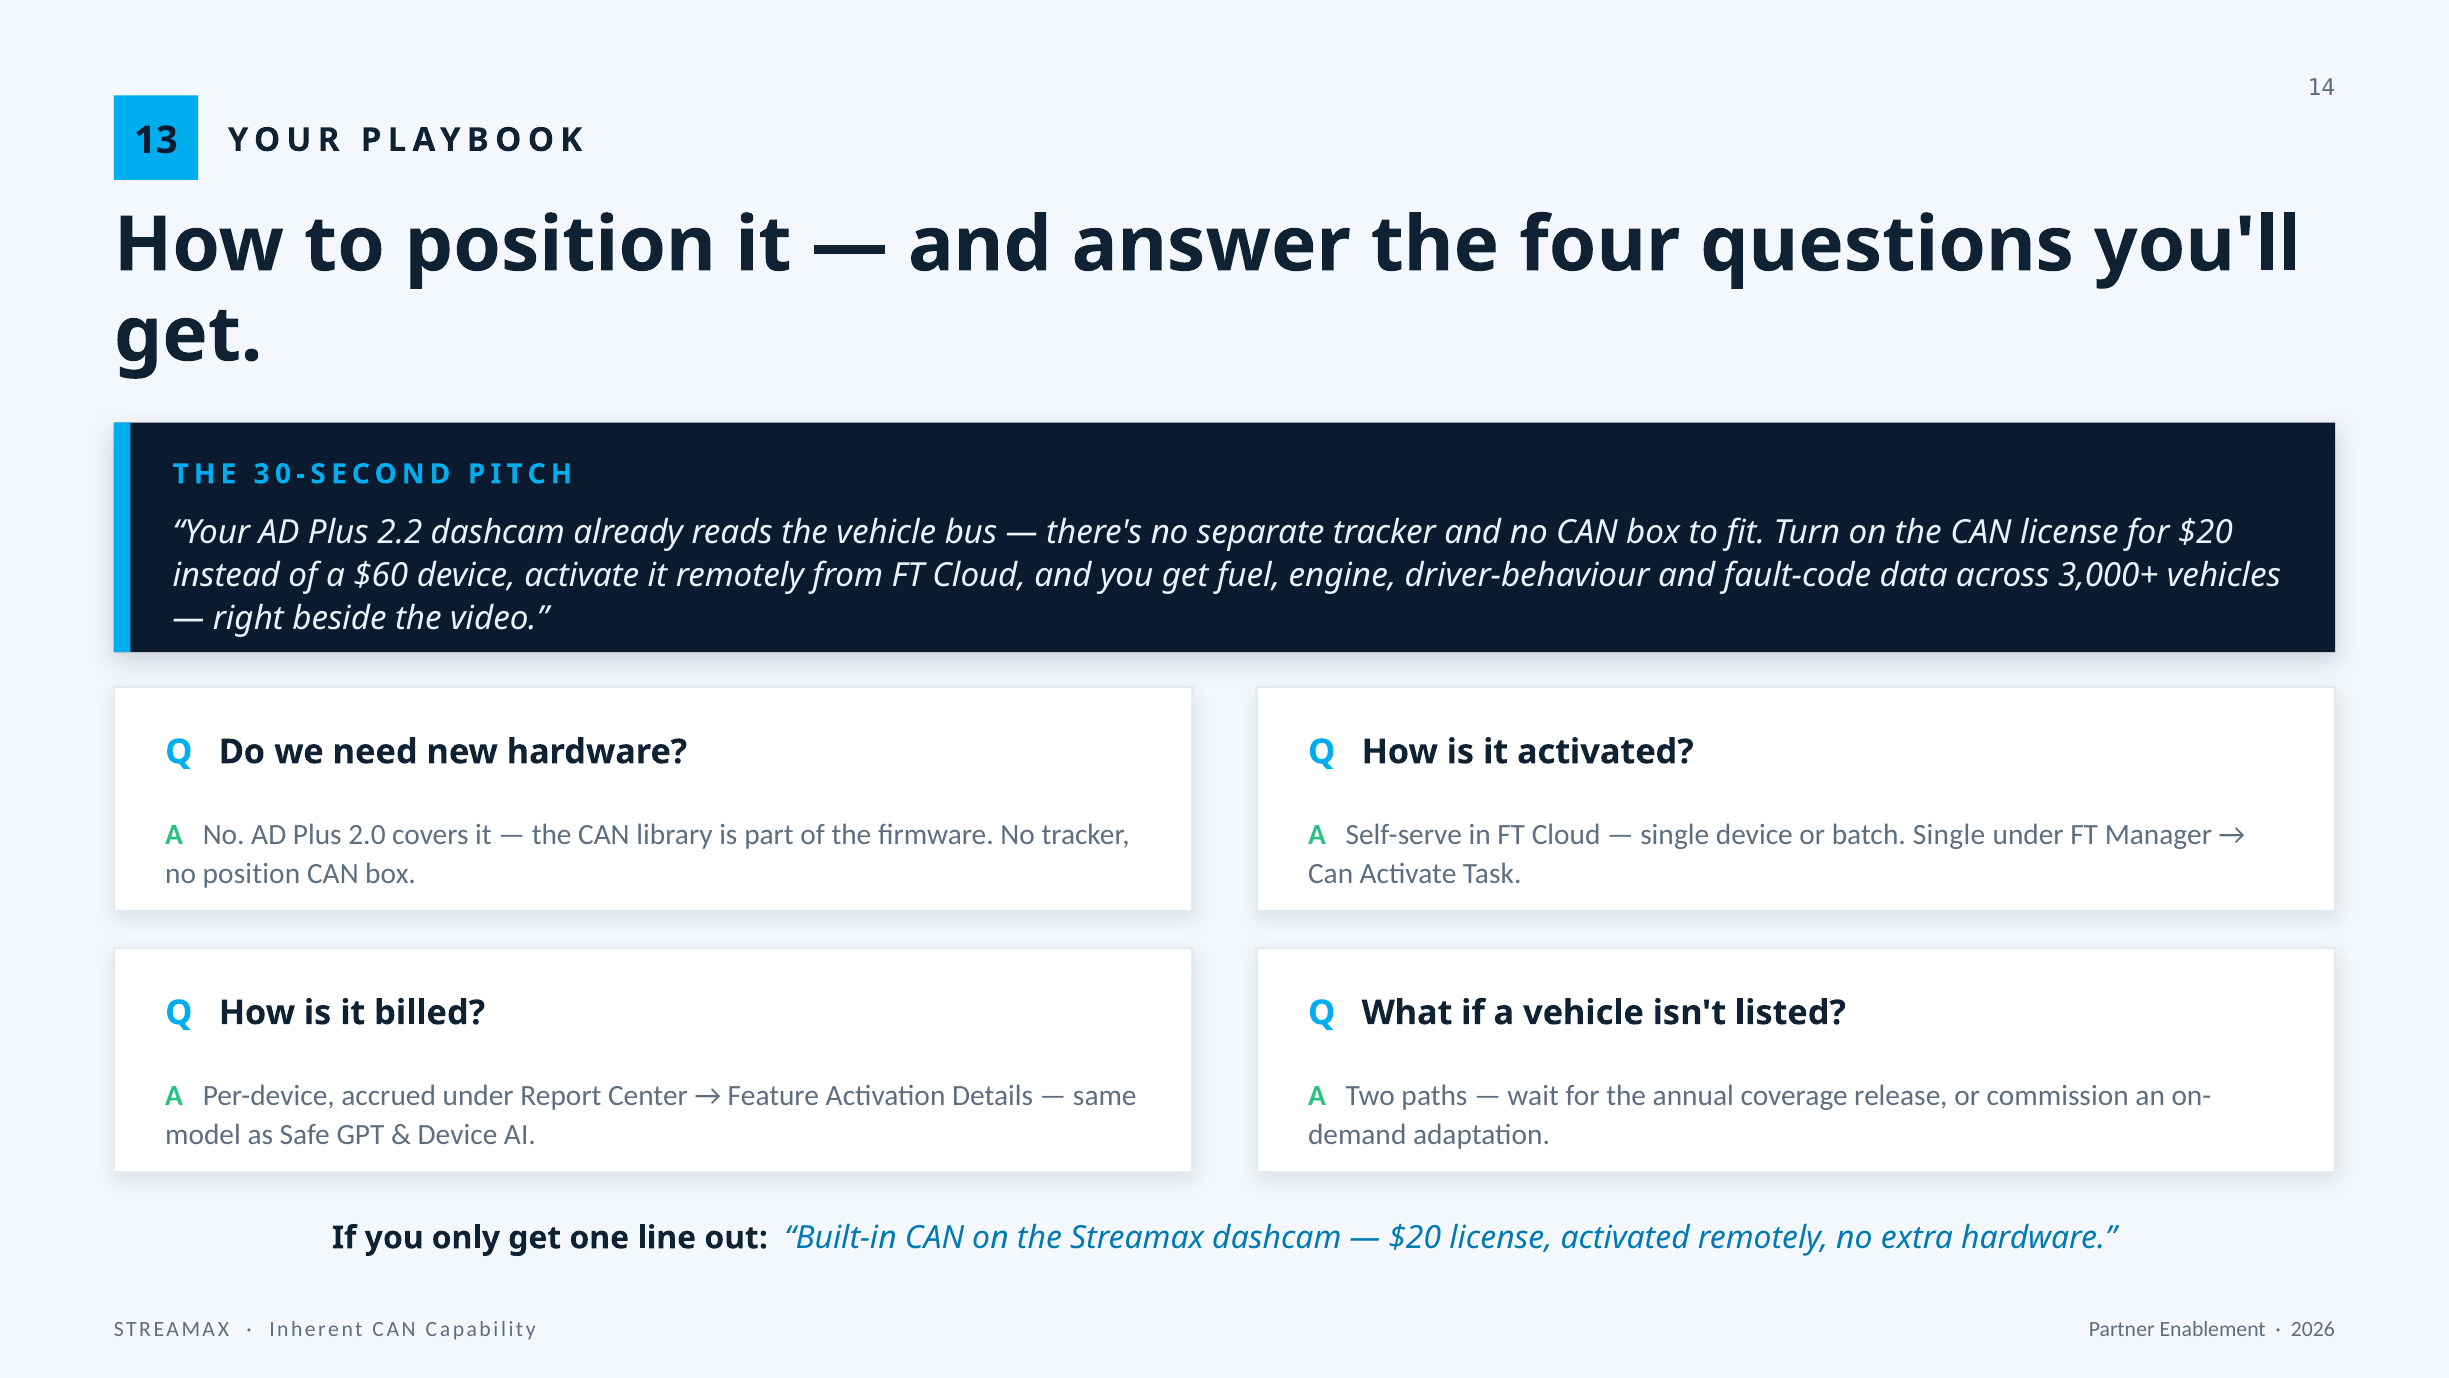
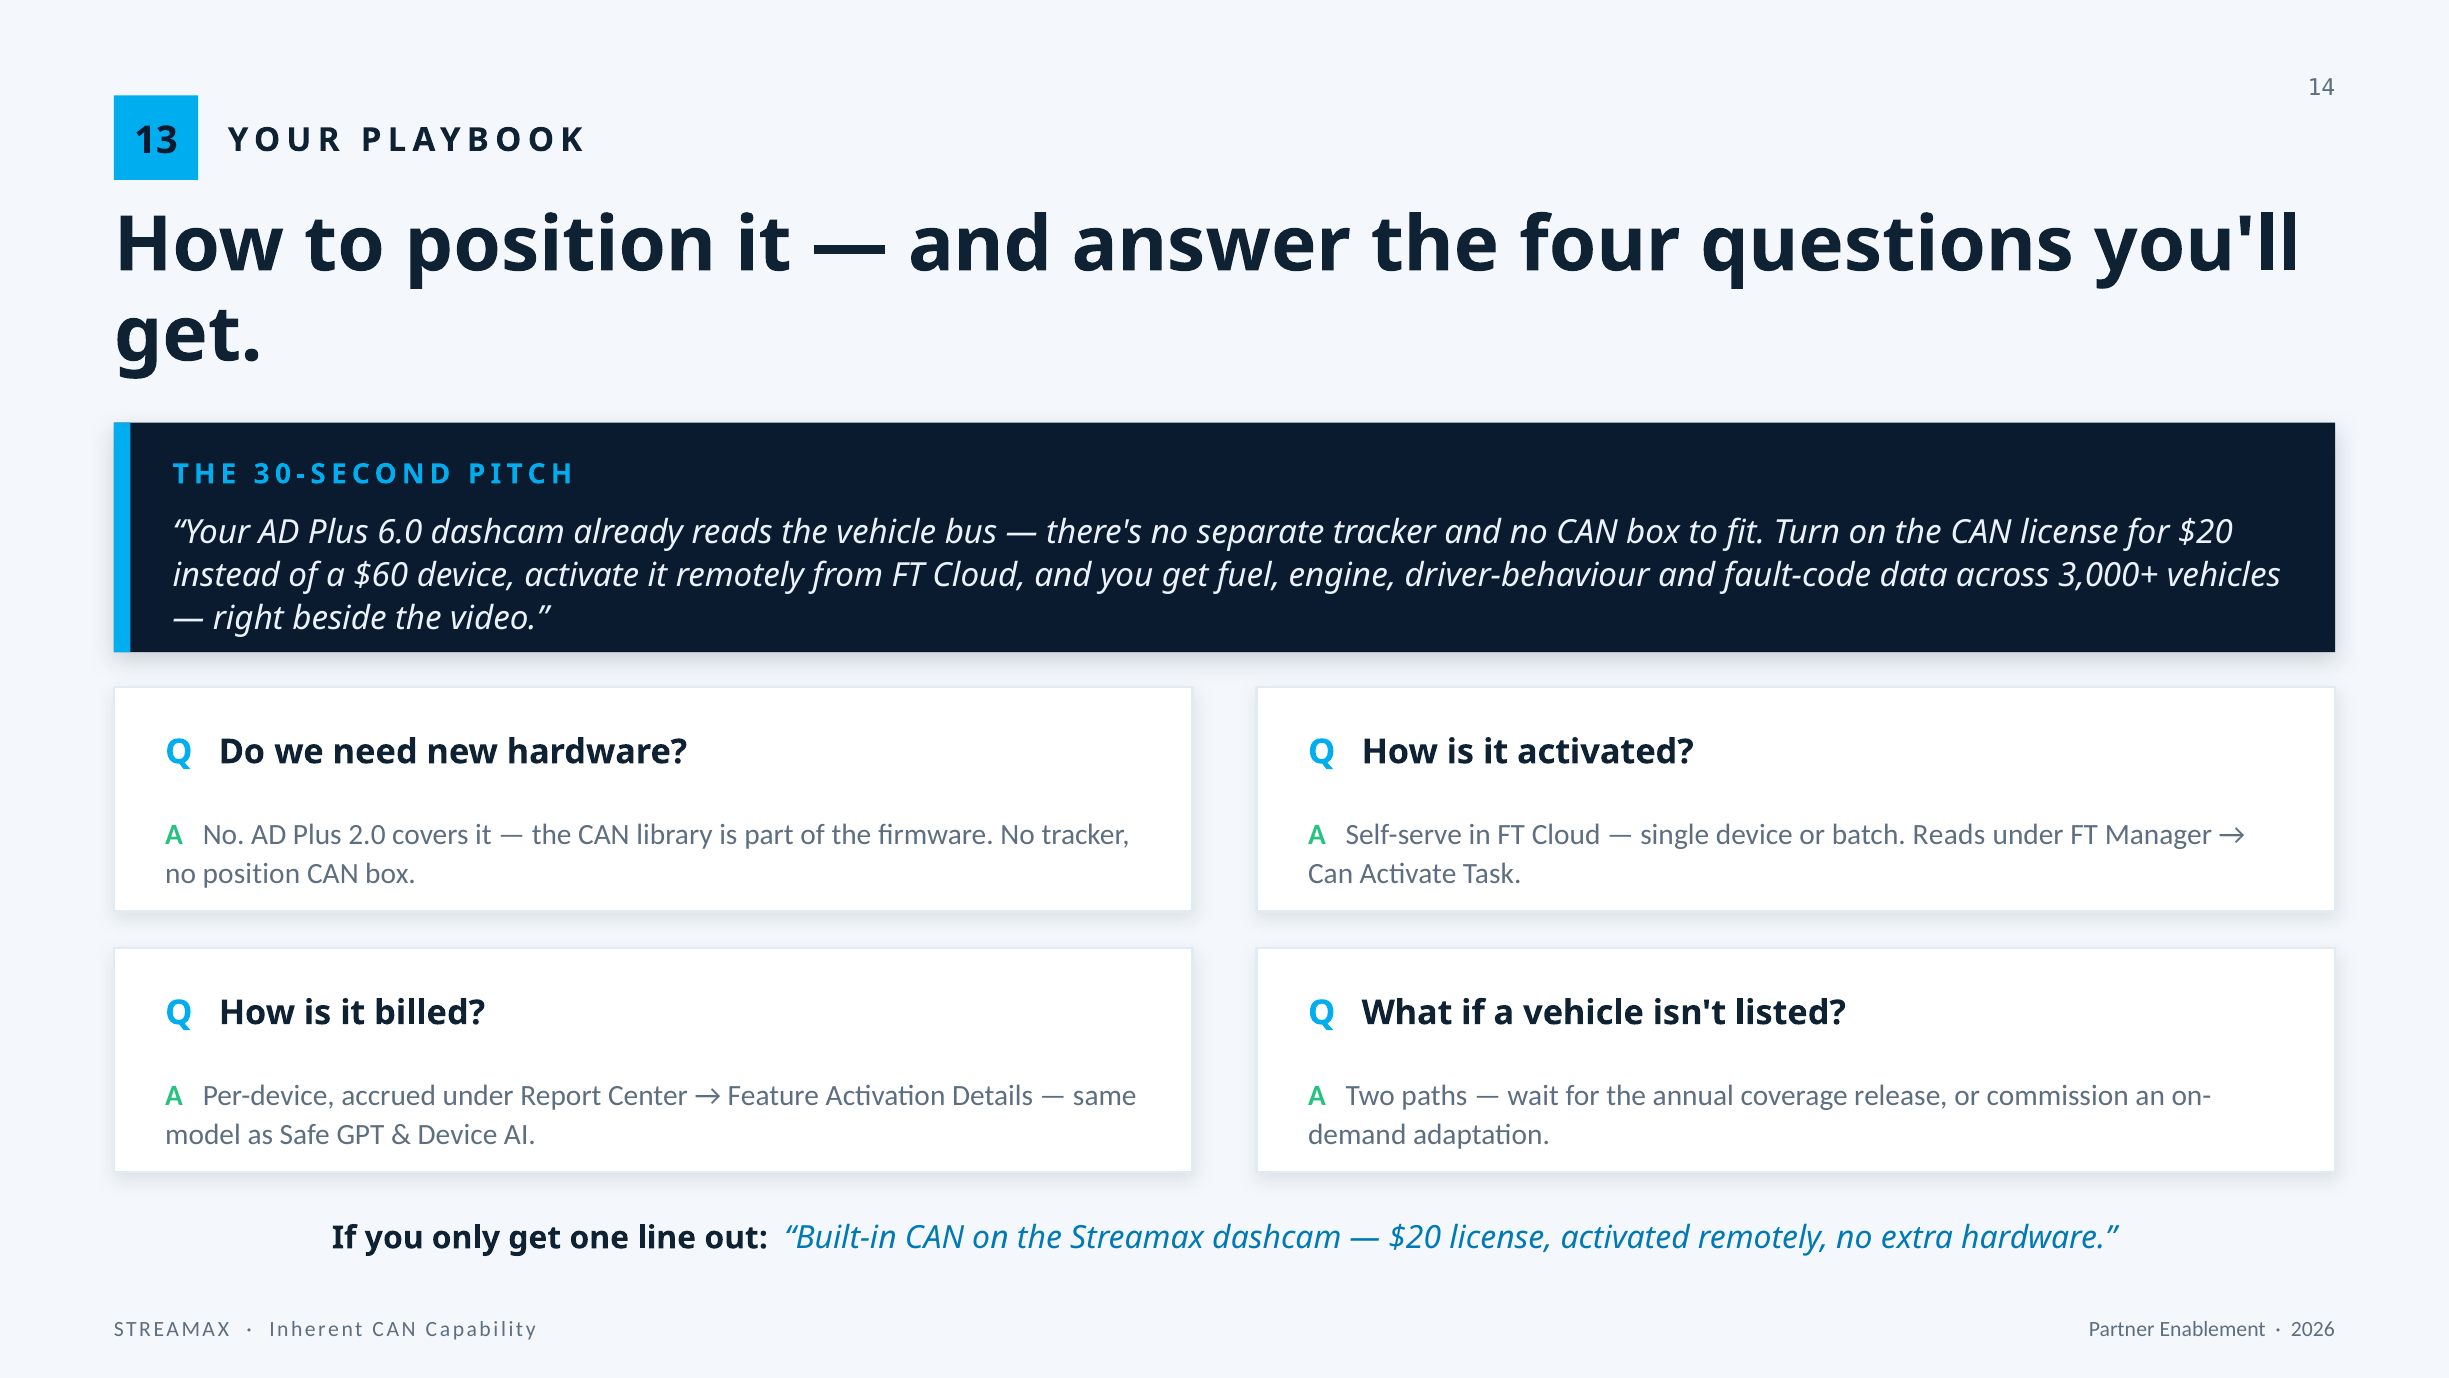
2.2: 2.2 -> 6.0 (400, 532)
batch Single: Single -> Reads (1949, 835)
